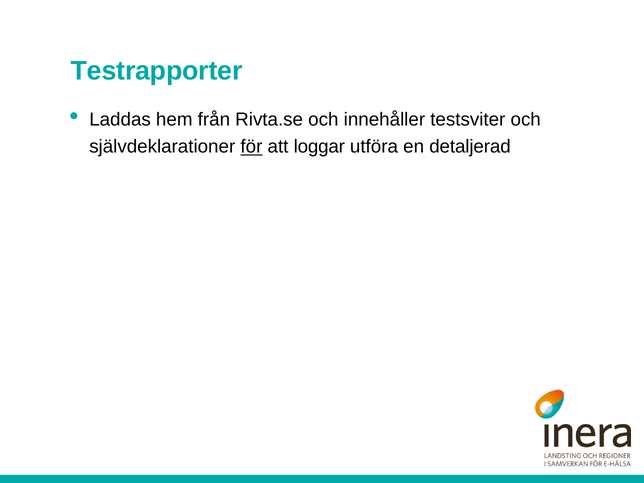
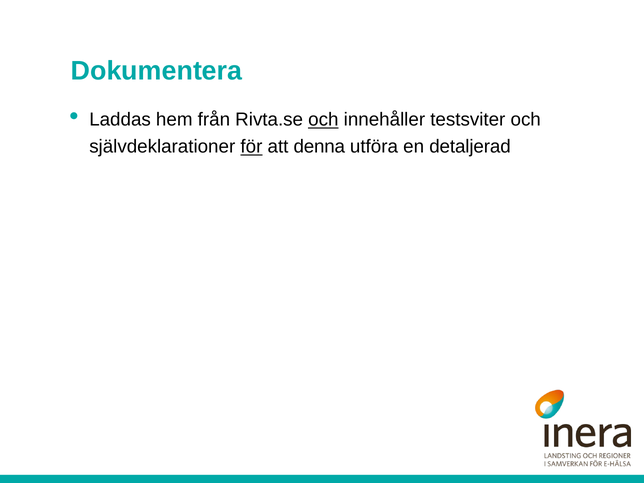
Testrapporter: Testrapporter -> Dokumentera (157, 71)
och underline: none -> present (323, 120)
loggar: loggar -> denna (319, 147)
